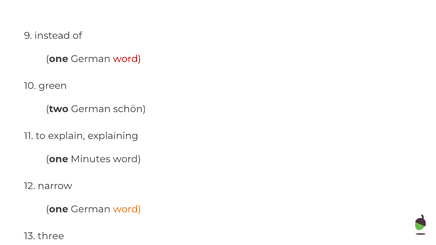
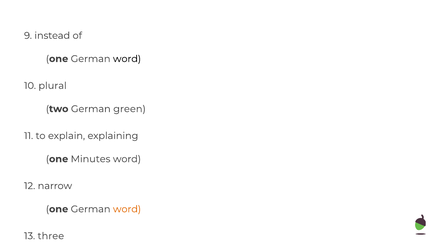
word colour: red -> black (127, 59)
green: green -> plural (53, 86)
schön: schön -> green (130, 109)
